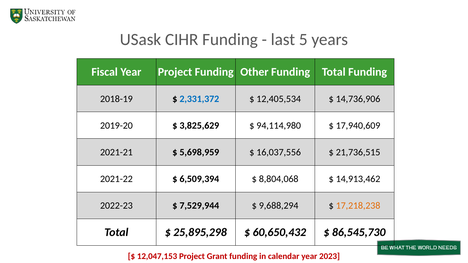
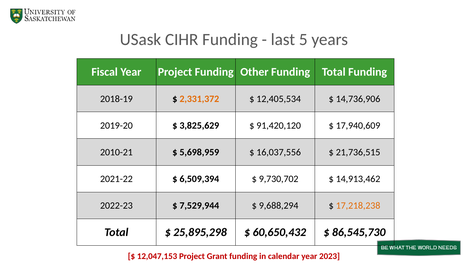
2,331,372 colour: blue -> orange (199, 99)
94,114,980: 94,114,980 -> 91,420,120 (279, 126)
2021-21: 2021-21 -> 2010-21 (116, 152)
8,804,068: 8,804,068 -> 9,730,702 (279, 179)
